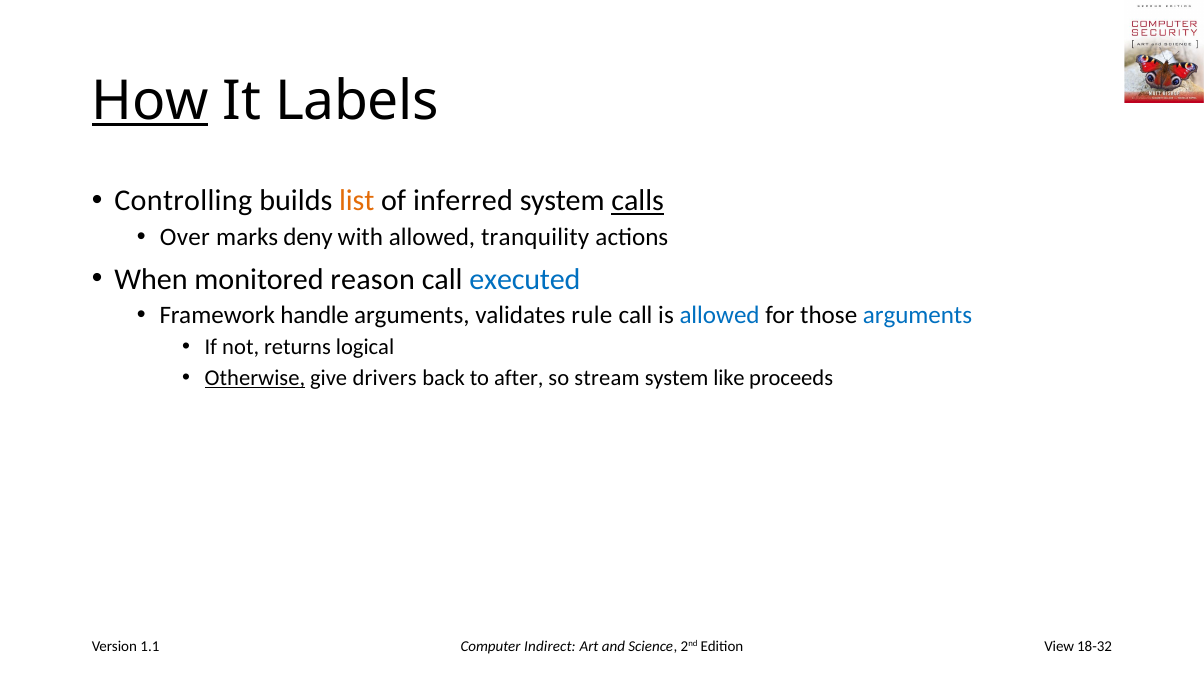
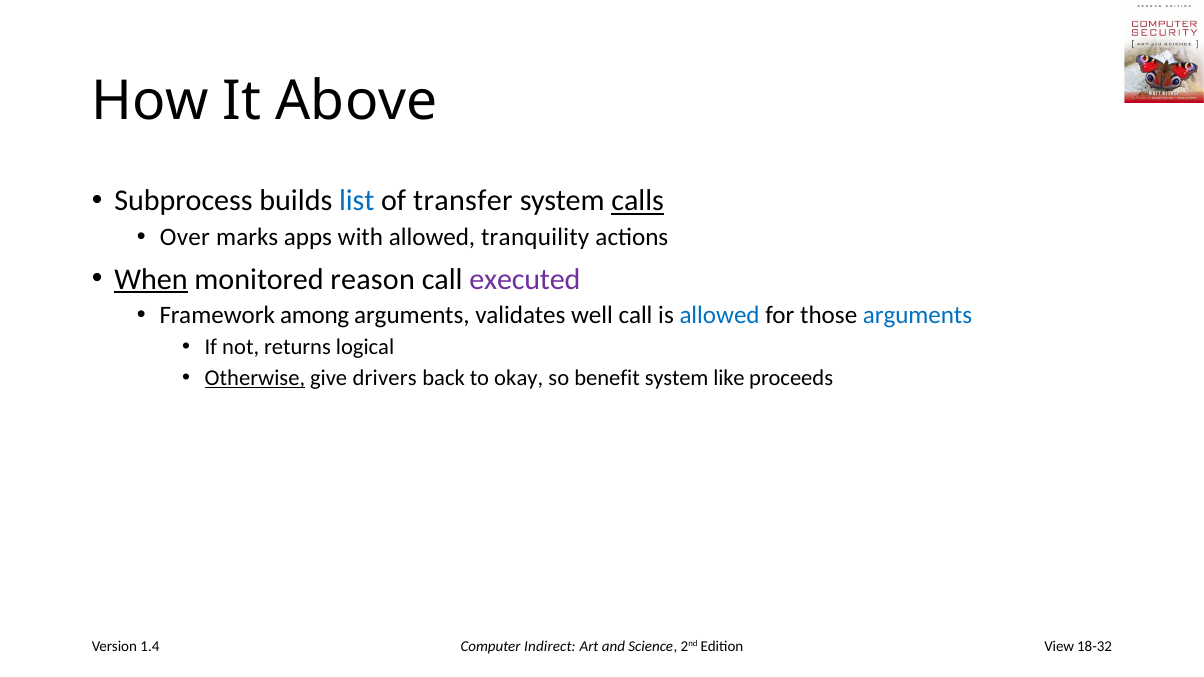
How underline: present -> none (150, 101)
Labels: Labels -> Above (357, 101)
Controlling: Controlling -> Subprocess (183, 201)
list colour: orange -> blue (357, 201)
inferred: inferred -> transfer (463, 201)
deny: deny -> apps (308, 237)
When underline: none -> present (151, 279)
executed colour: blue -> purple (525, 279)
handle: handle -> among (315, 315)
rule: rule -> well (592, 315)
after: after -> okay (519, 378)
stream: stream -> benefit (607, 378)
1.1: 1.1 -> 1.4 (150, 647)
